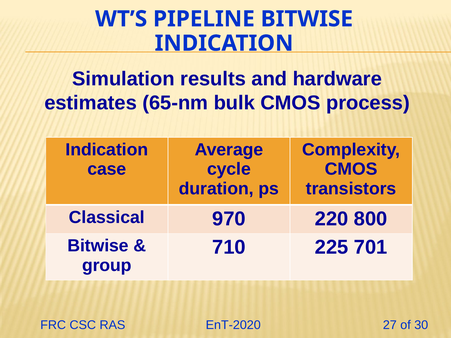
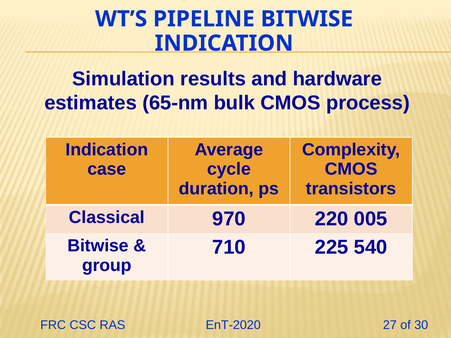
800: 800 -> 005 (371, 219)
701: 701 -> 540 (371, 248)
